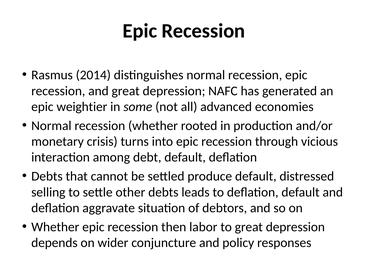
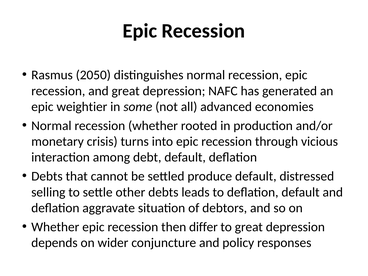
2014: 2014 -> 2050 (93, 75)
labor: labor -> differ (203, 227)
